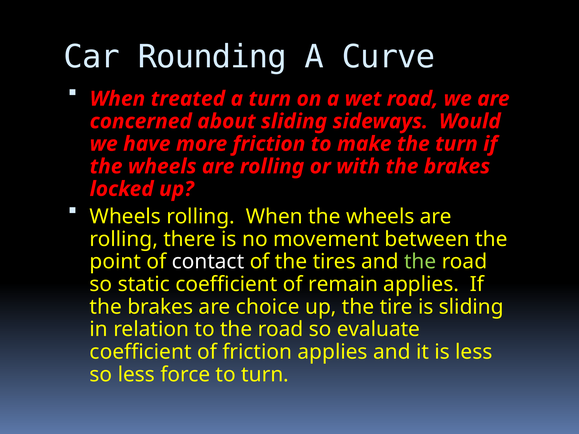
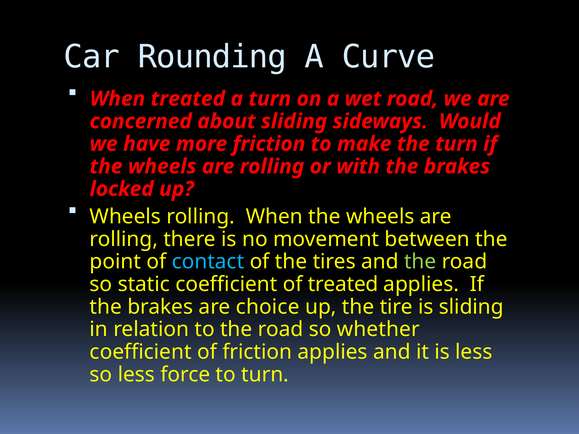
contact colour: white -> light blue (208, 262)
of remain: remain -> treated (343, 284)
evaluate: evaluate -> whether (378, 330)
